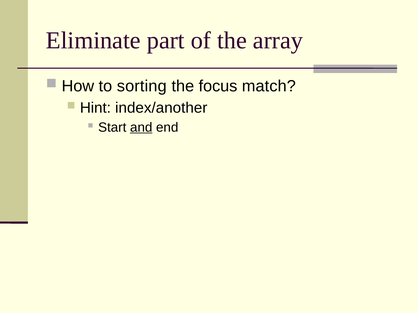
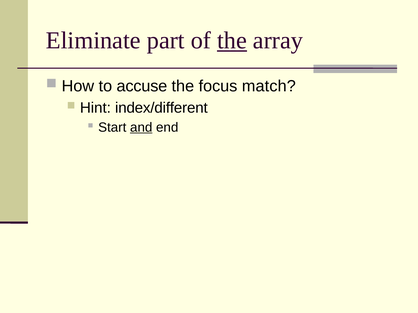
the underline: none -> present (232, 41)
sorting: sorting -> accuse (142, 86)
index/another: index/another -> index/different (161, 108)
